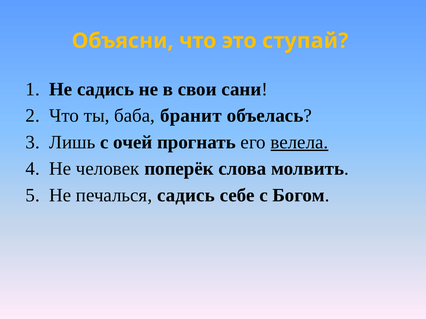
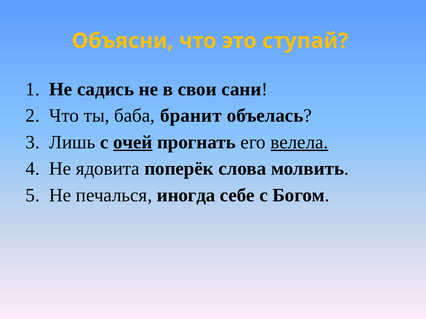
очей underline: none -> present (133, 142)
человек: человек -> ядовита (108, 169)
печалься садись: садись -> иногда (186, 195)
